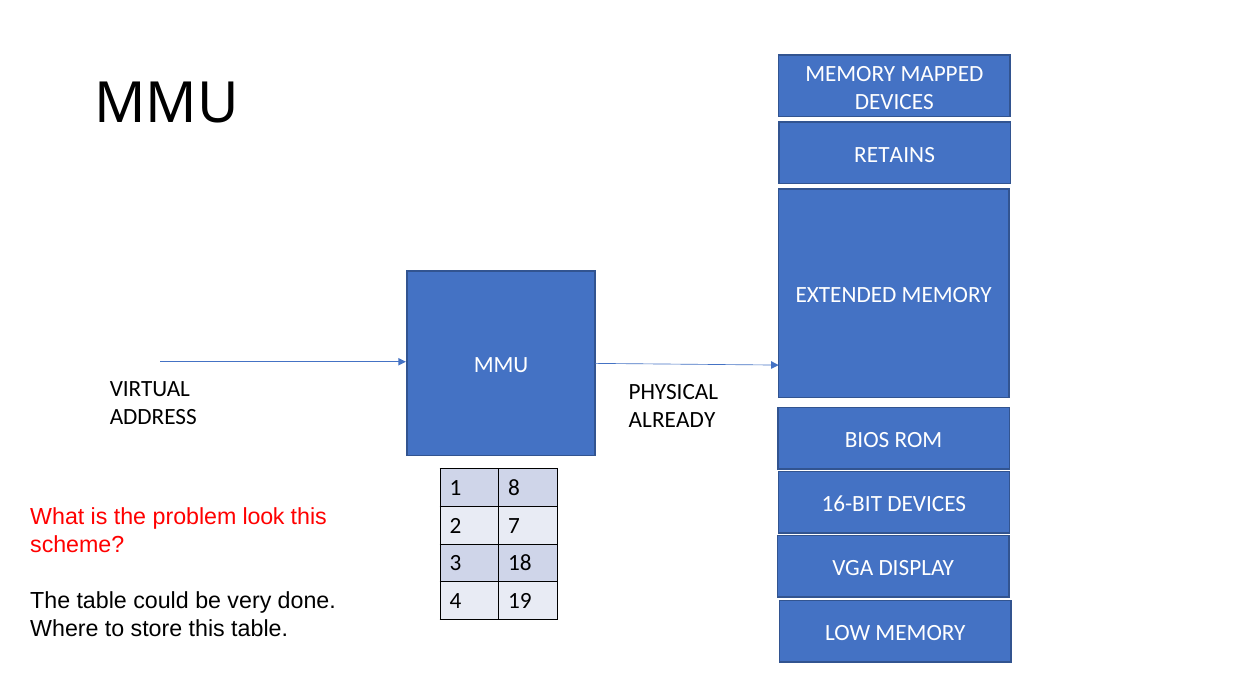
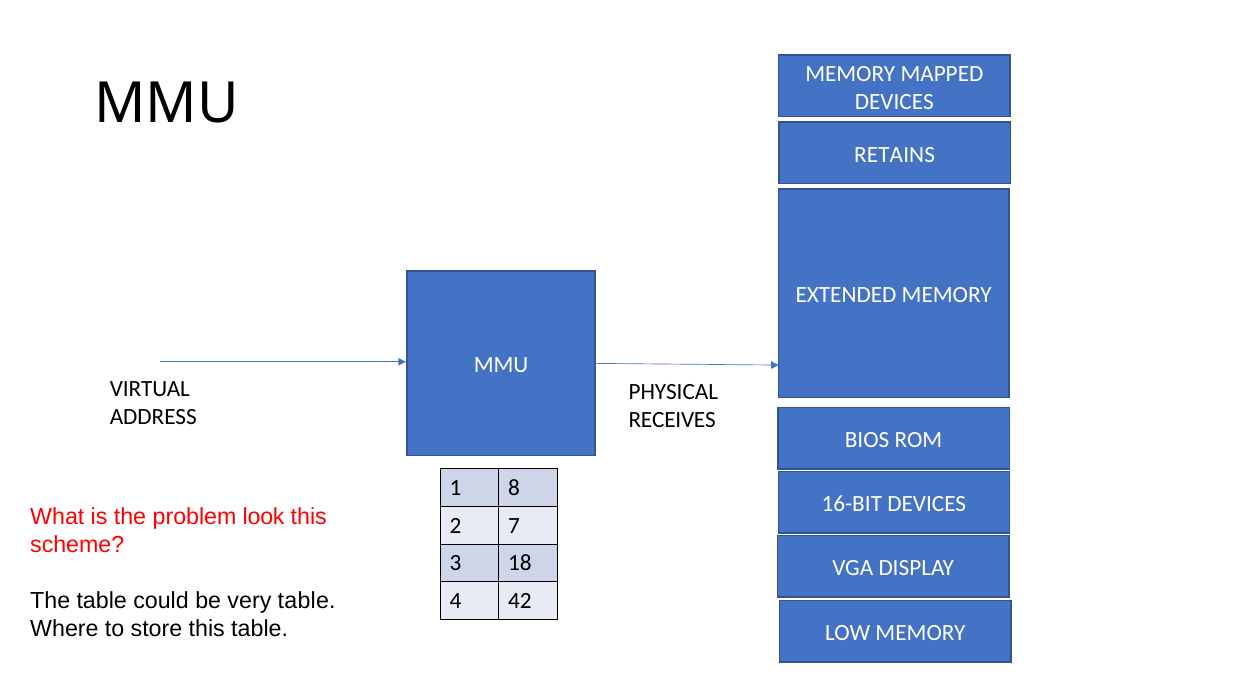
ALREADY: ALREADY -> RECEIVES (672, 420)
very done: done -> table (307, 600)
19: 19 -> 42 (520, 601)
